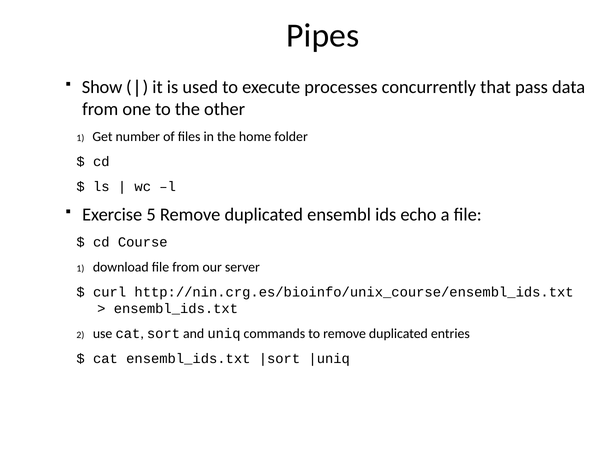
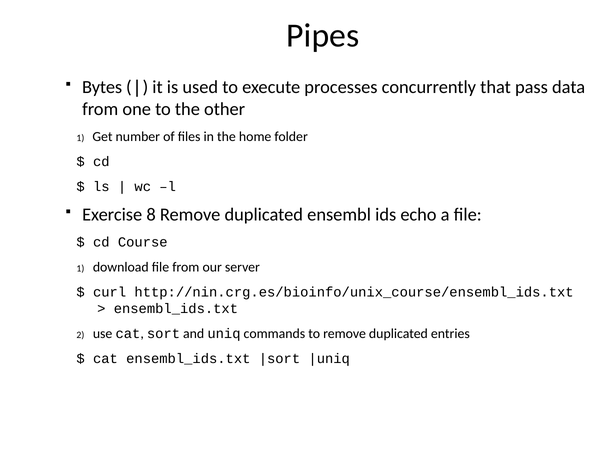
Show: Show -> Bytes (102, 87)
5: 5 -> 8 (151, 215)
